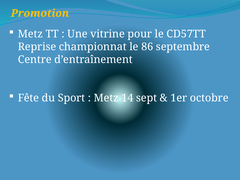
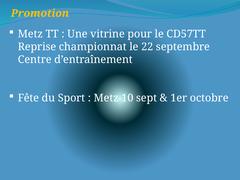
86: 86 -> 22 (147, 47)
14: 14 -> 10 (127, 98)
